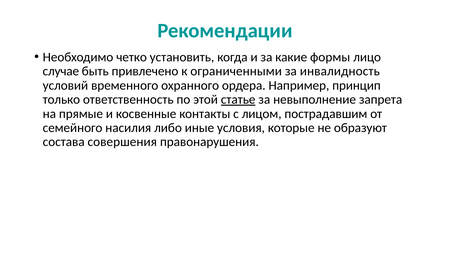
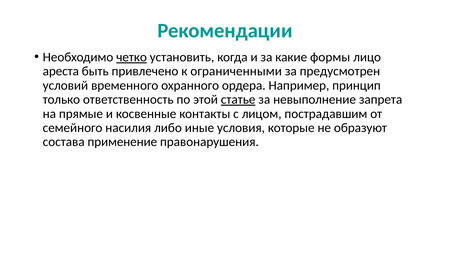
четко underline: none -> present (132, 57)
случае: случае -> ареста (61, 71)
инвалидность: инвалидность -> предусмотрен (340, 71)
совершения: совершения -> применение (122, 142)
